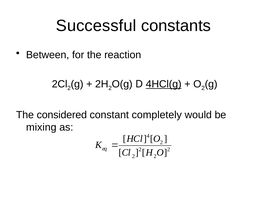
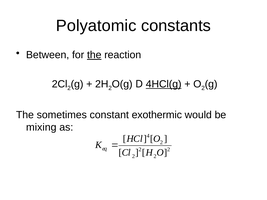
Successful: Successful -> Polyatomic (96, 26)
the underline: none -> present (94, 55)
considered: considered -> sometimes (62, 115)
completely: completely -> exothermic (157, 115)
